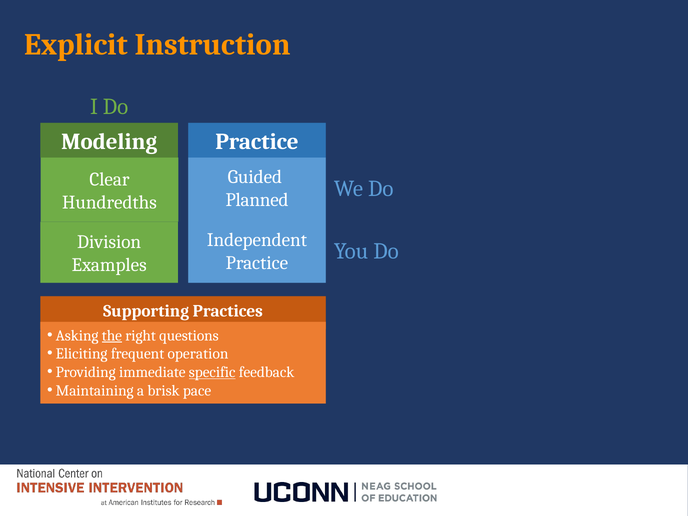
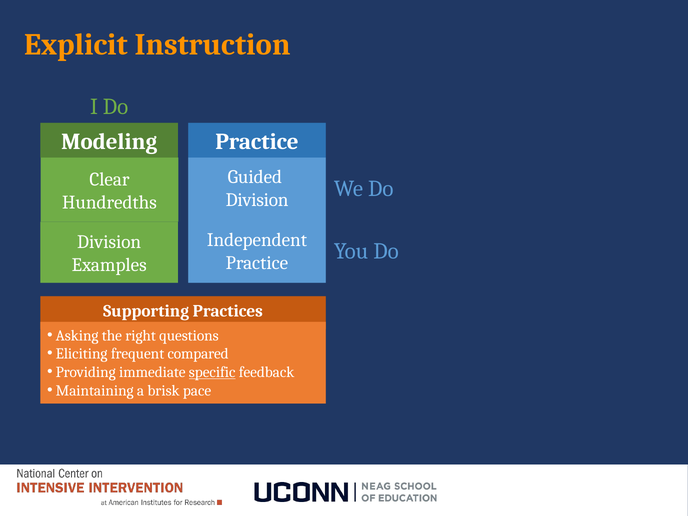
Planned: Planned -> Division (257, 200)
the underline: present -> none (112, 335)
operation: operation -> compared (198, 354)
